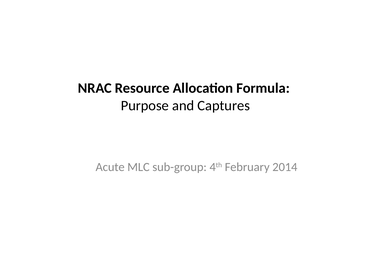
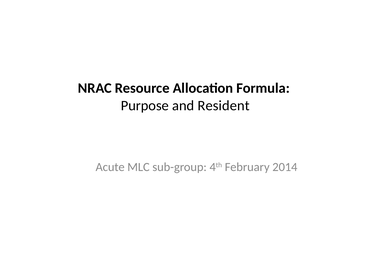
Captures: Captures -> Resident (224, 106)
